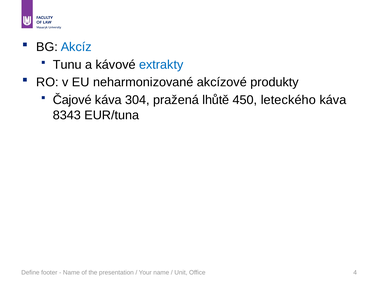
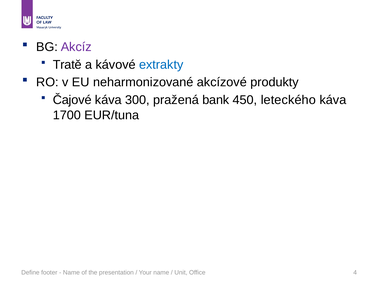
Akcíz colour: blue -> purple (76, 47)
Tunu: Tunu -> Tratě (67, 65)
304: 304 -> 300 (137, 100)
lhůtě: lhůtě -> bank (216, 100)
8343: 8343 -> 1700 (67, 115)
